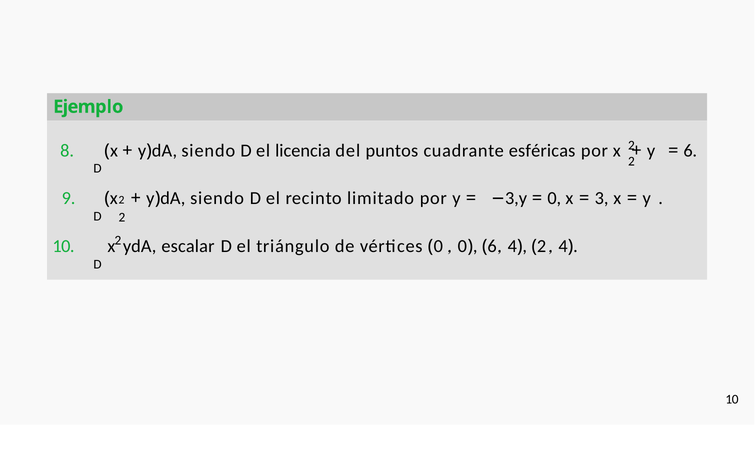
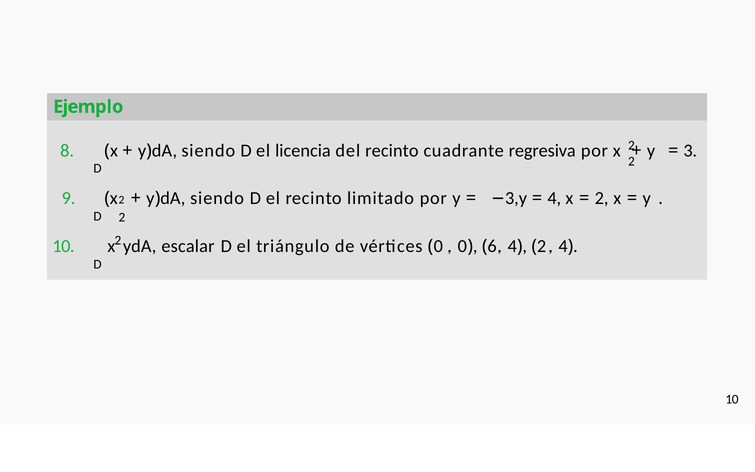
del puntos: puntos -> recinto (392, 150)
esféricas: esféricas -> regresiva (542, 150)
6: 6 -> 3 (690, 150)
0: 0 -> 4 (554, 198)
3: 3 -> 2 (602, 198)
